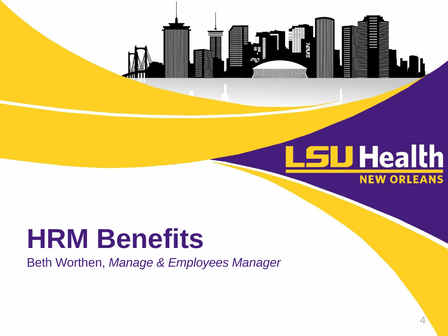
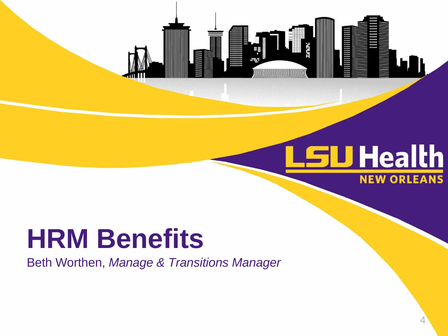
Employees: Employees -> Transitions (198, 263)
